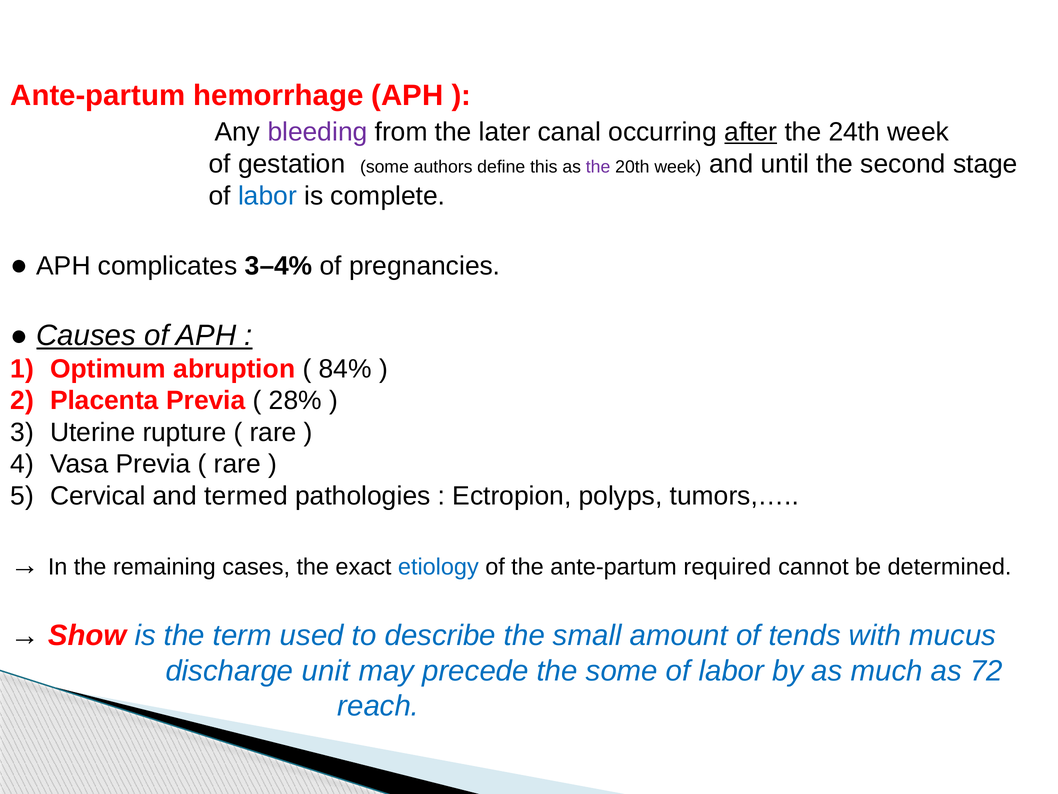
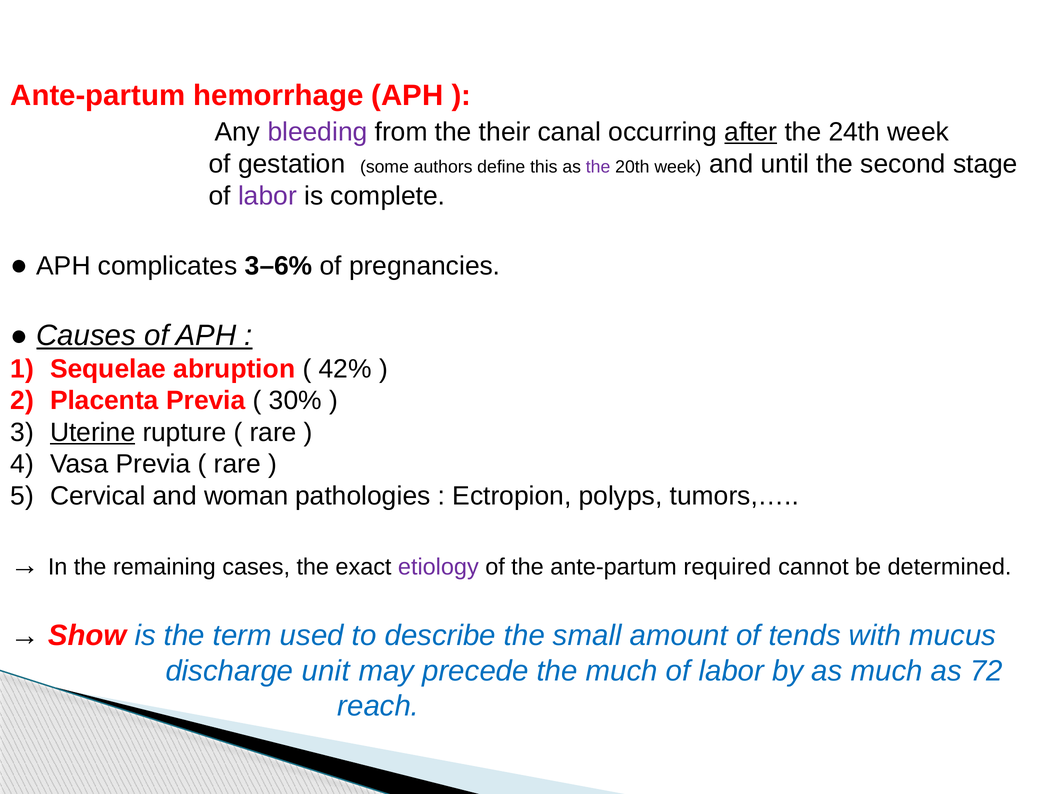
later: later -> their (505, 132)
labor colour: blue -> purple (267, 196)
3–4%: 3–4% -> 3–6% (279, 266)
Optimum: Optimum -> Sequelae (108, 369)
84%: 84% -> 42% (345, 369)
28%: 28% -> 30% (295, 400)
Uterine underline: none -> present (93, 432)
termed: termed -> woman (246, 496)
etiology colour: blue -> purple (438, 567)
the some: some -> much (622, 670)
